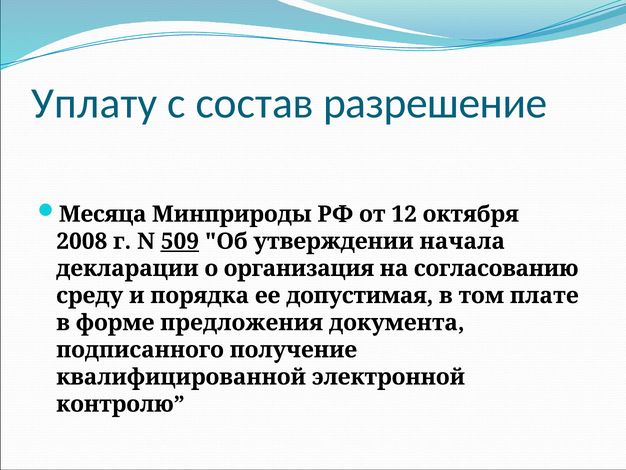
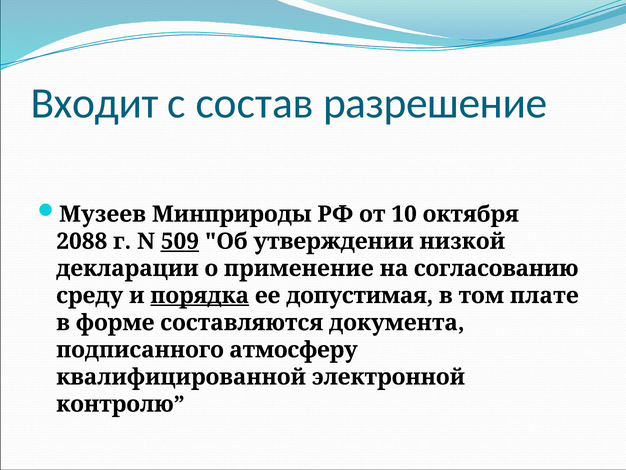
Уплату: Уплату -> Входит (95, 103)
Месяца: Месяца -> Музеев (102, 214)
12: 12 -> 10 (404, 214)
2008: 2008 -> 2088 (82, 241)
начала: начала -> низкой (462, 241)
организация: организация -> применение (299, 268)
порядка underline: none -> present (200, 295)
предложения: предложения -> составляются (242, 322)
получение: получение -> атмосферу (294, 350)
